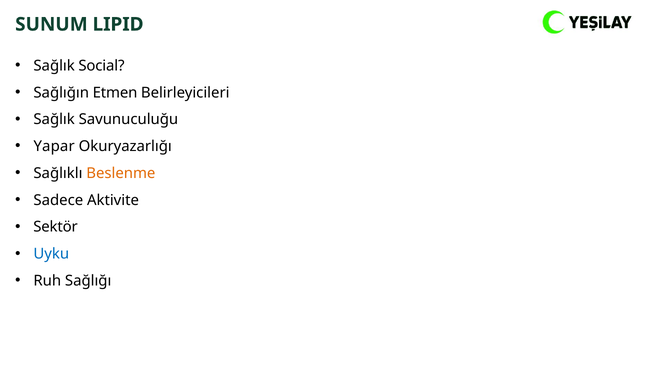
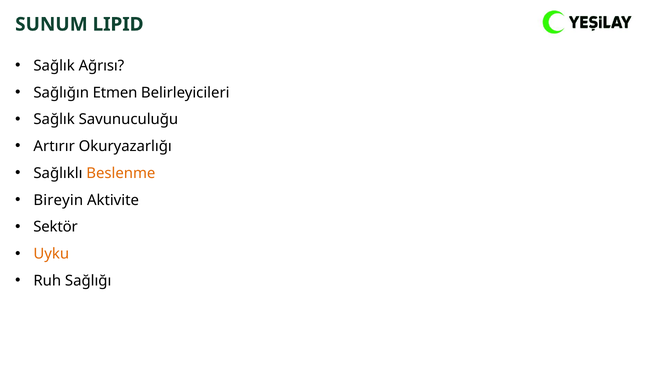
Social: Social -> Ağrısı (101, 66)
Yapar: Yapar -> Artırır (54, 146)
Sadece: Sadece -> Bireyin (58, 200)
Uyku colour: blue -> orange (51, 254)
